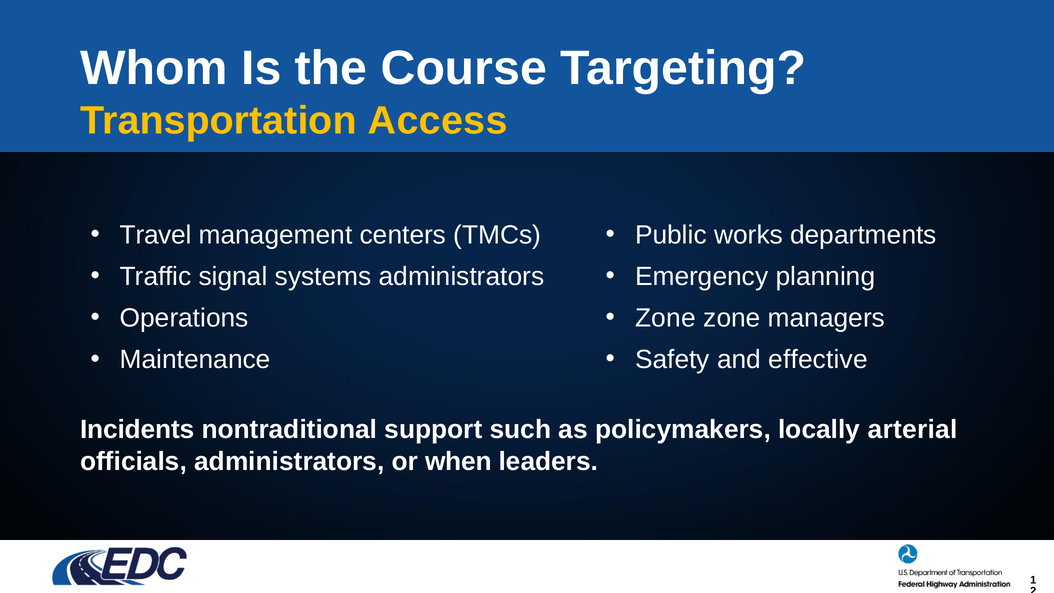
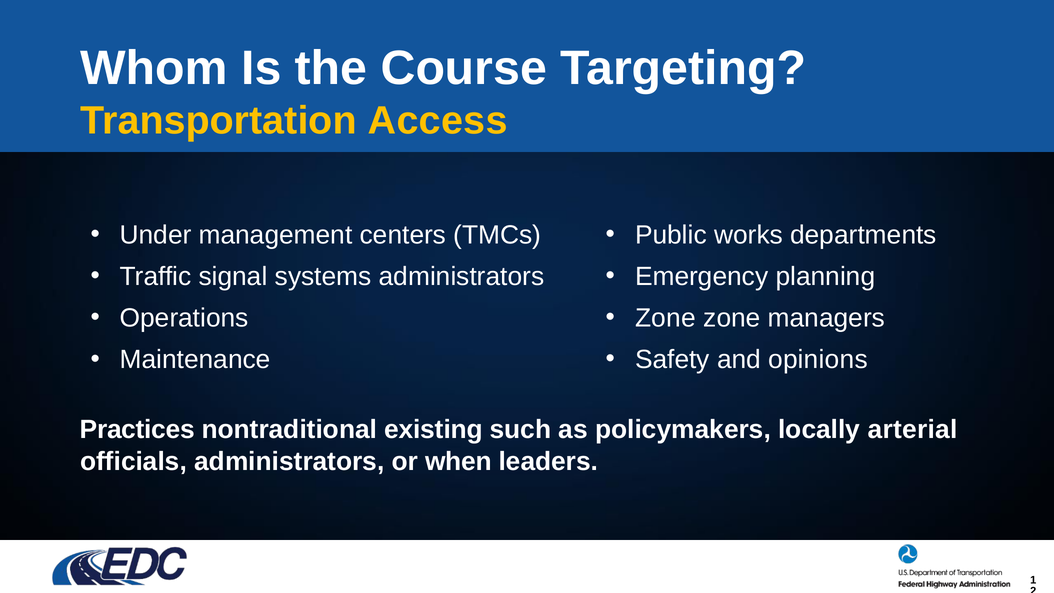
Travel: Travel -> Under (156, 235)
effective: effective -> opinions (818, 359)
Incidents: Incidents -> Practices (137, 430)
support: support -> existing (434, 430)
